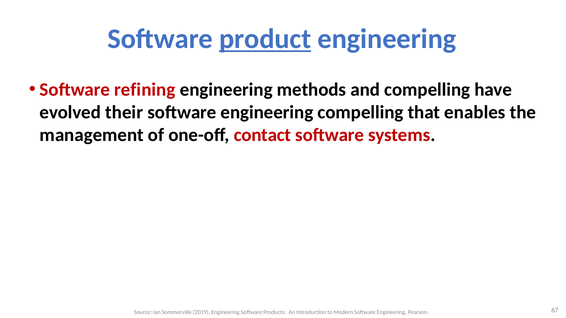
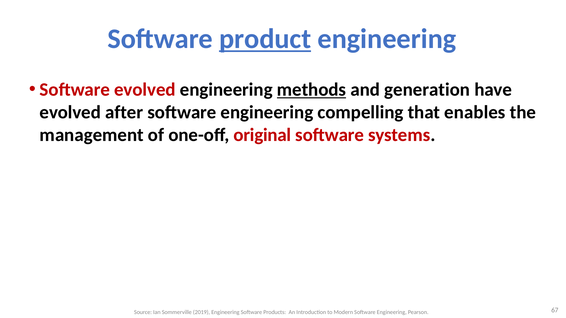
Software refining: refining -> evolved (145, 90)
methods underline: none -> present (312, 90)
and compelling: compelling -> generation (427, 90)
their: their -> after (124, 112)
contact: contact -> original (262, 135)
